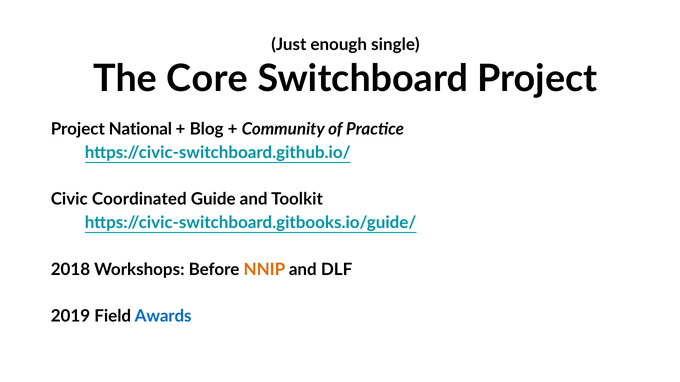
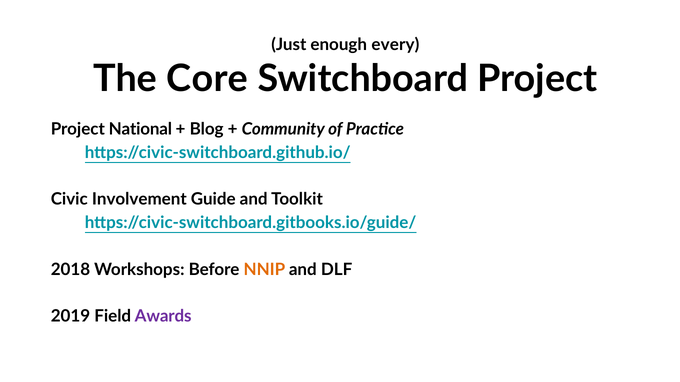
single: single -> every (395, 45)
Coordinated: Coordinated -> Involvement (139, 200)
Awards colour: blue -> purple (163, 317)
